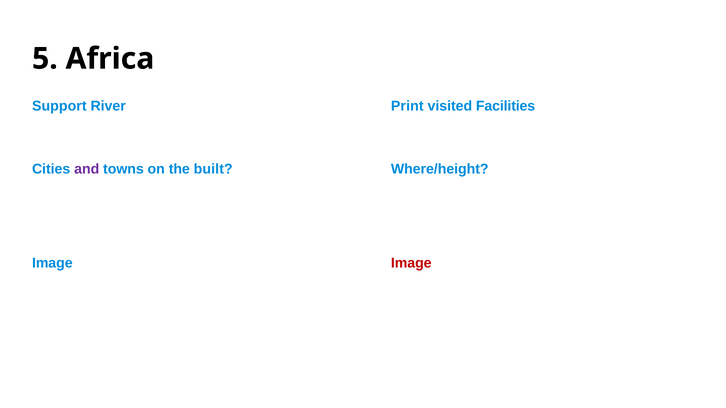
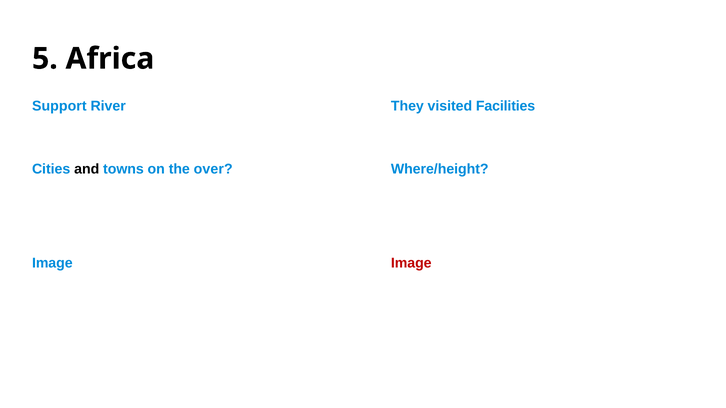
Print: Print -> They (407, 106)
and colour: purple -> black (87, 169)
built: built -> over (213, 169)
